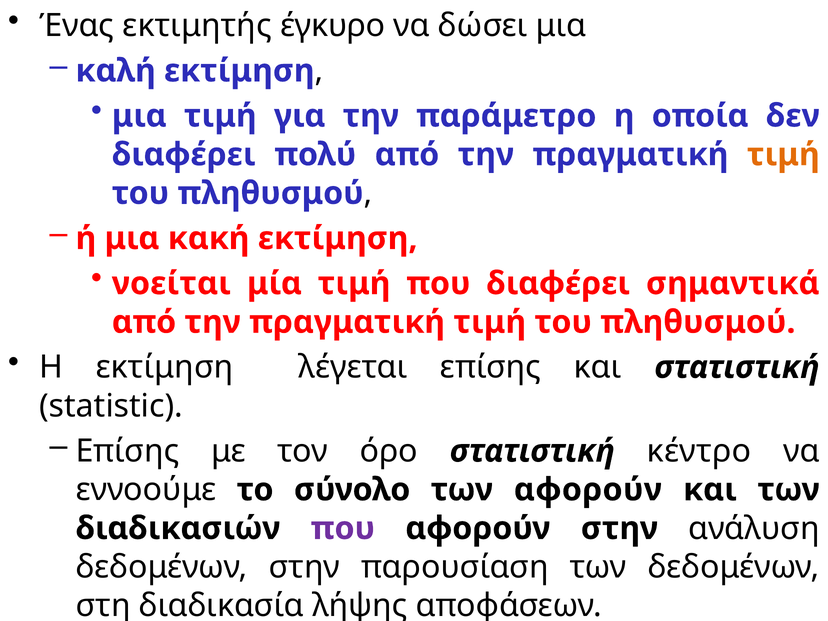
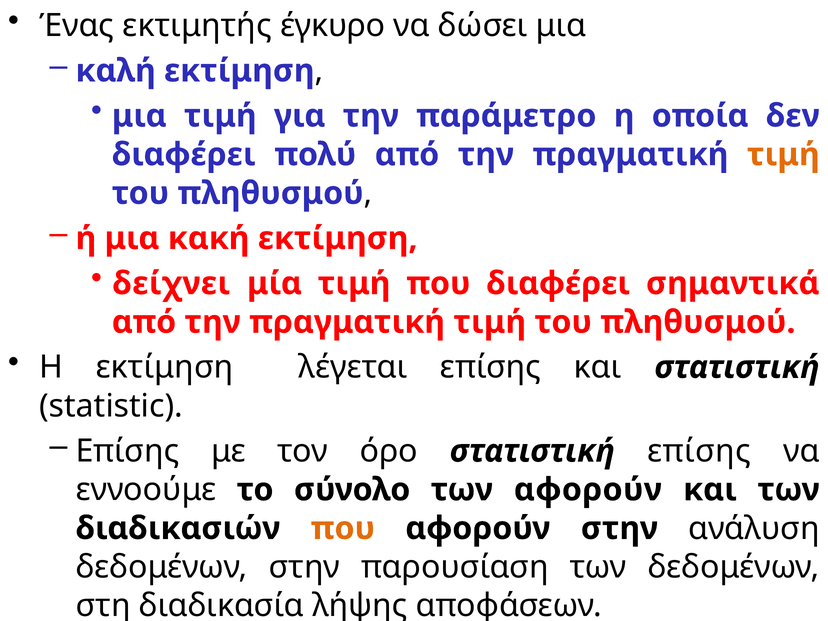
νοείται: νοείται -> δείχνει (171, 284)
στατιστική κέντρο: κέντρο -> επίσης (699, 451)
που colour: purple -> orange (343, 528)
